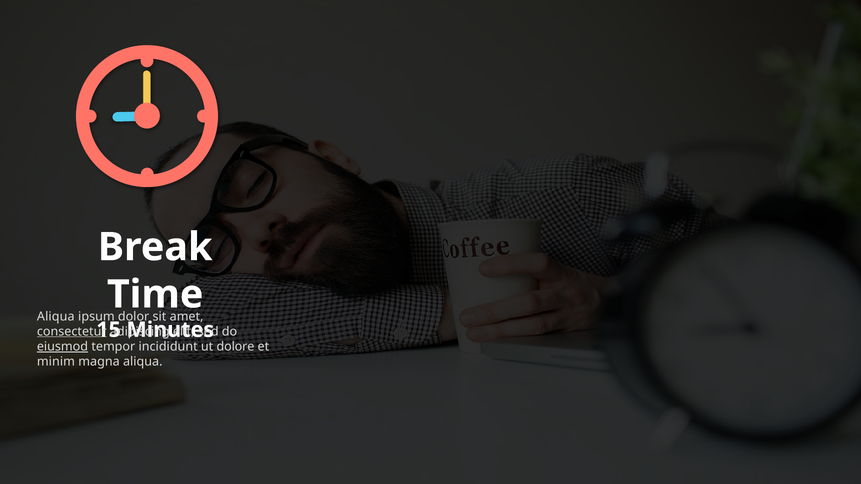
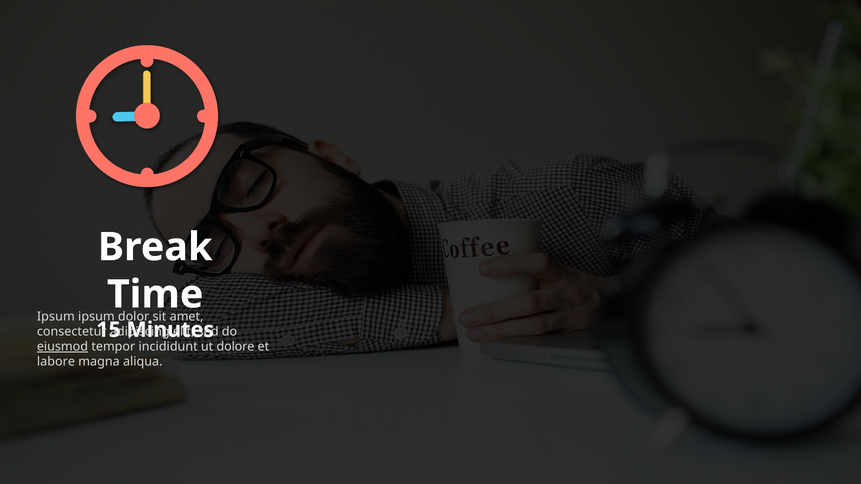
Aliqua: Aliqua -> Ipsum (56, 317)
consectetur underline: present -> none (72, 332)
minim: minim -> labore (56, 362)
